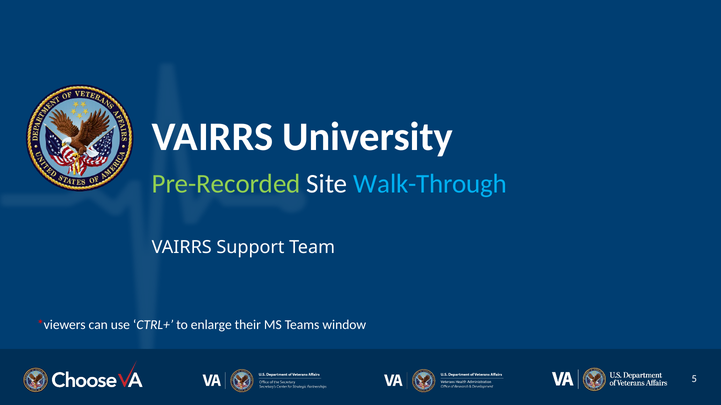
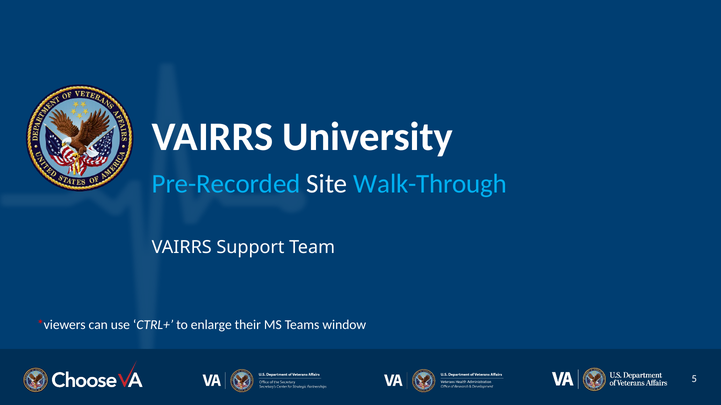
Pre-Recorded colour: light green -> light blue (226, 184)
